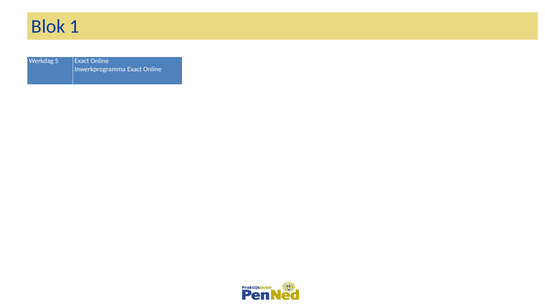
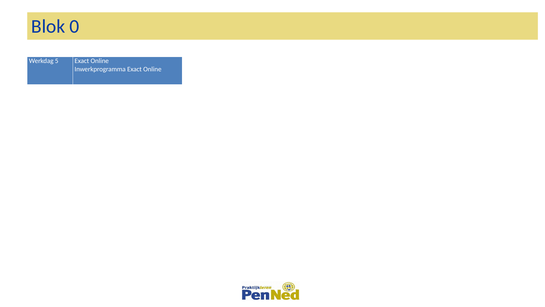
1: 1 -> 0 (74, 26)
